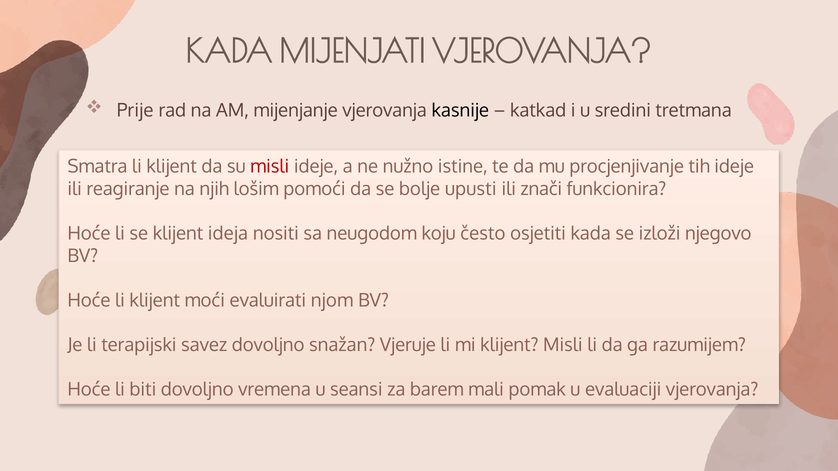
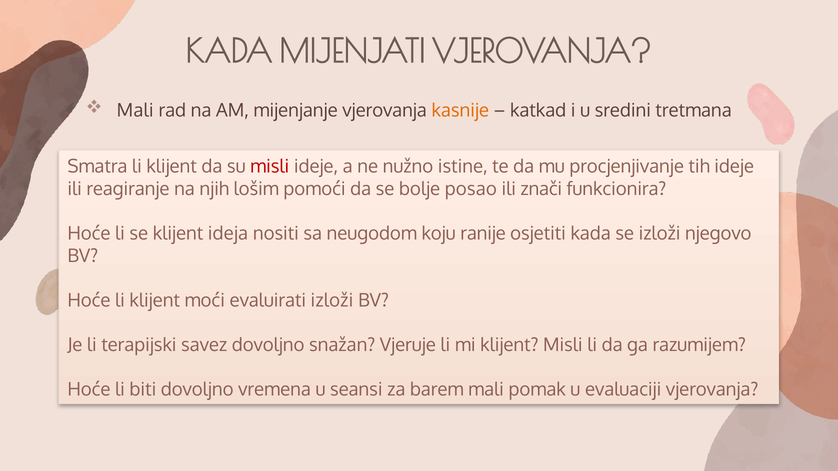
Prije: Prije -> Mali (135, 111)
kasnije colour: black -> orange (460, 111)
upusti: upusti -> posao (471, 189)
često: često -> ranije (483, 234)
evaluirati njom: njom -> izloži (332, 301)
